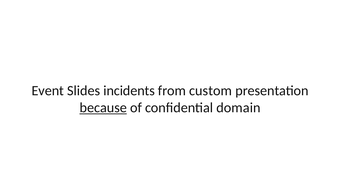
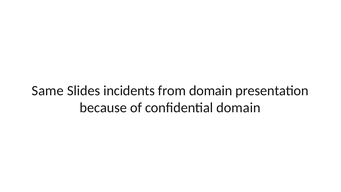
Event: Event -> Same (48, 91)
from custom: custom -> domain (211, 91)
because underline: present -> none (103, 108)
